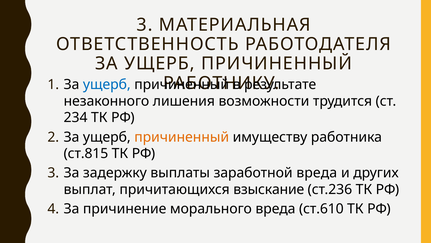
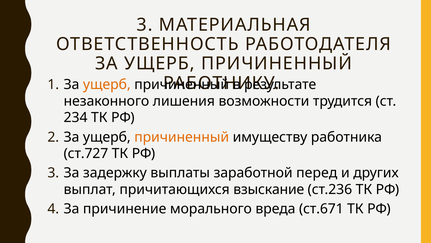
ущерб colour: blue -> orange (107, 84)
ст.815: ст.815 -> ст.727 (86, 153)
заработной вреда: вреда -> перед (317, 173)
ст.610: ст.610 -> ст.671 (321, 209)
